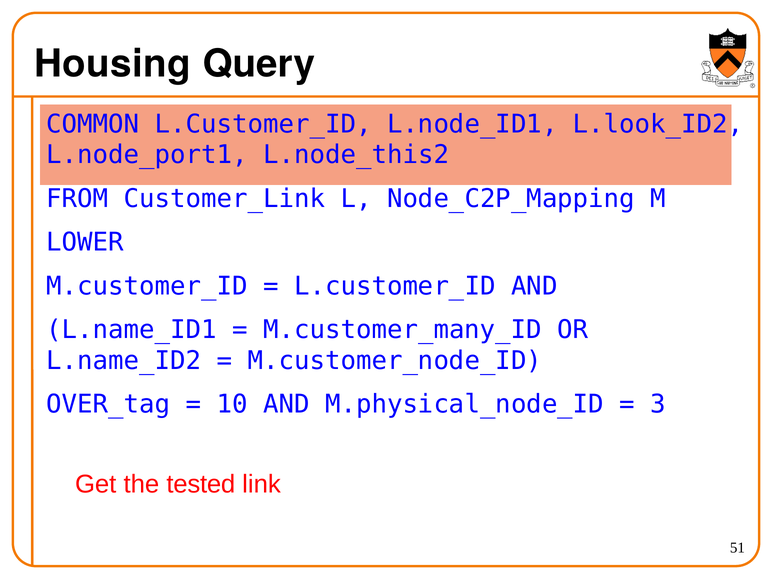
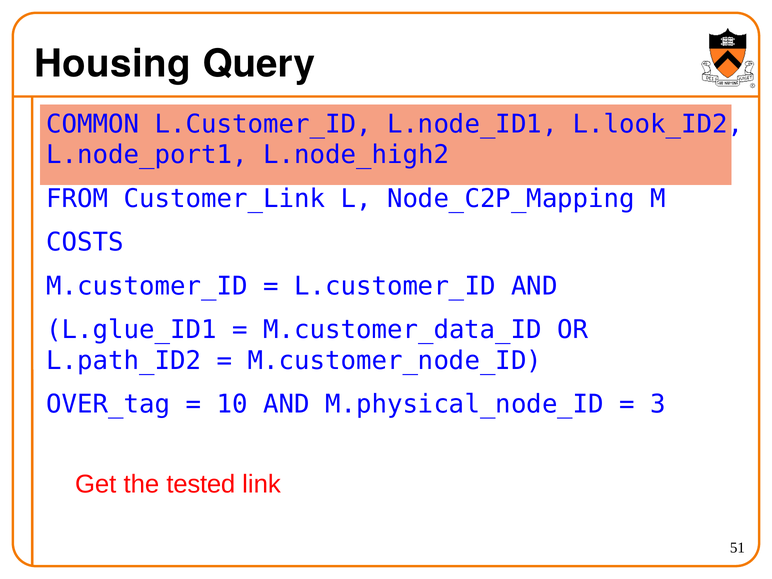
L.node_this2: L.node_this2 -> L.node_high2 (356, 155)
LOWER: LOWER -> COSTS (85, 242)
L.name_ID1: L.name_ID1 -> L.glue_ID1 (132, 330)
M.customer_many_ID: M.customer_many_ID -> M.customer_data_ID (403, 330)
L.name_ID2: L.name_ID2 -> L.path_ID2 (124, 361)
